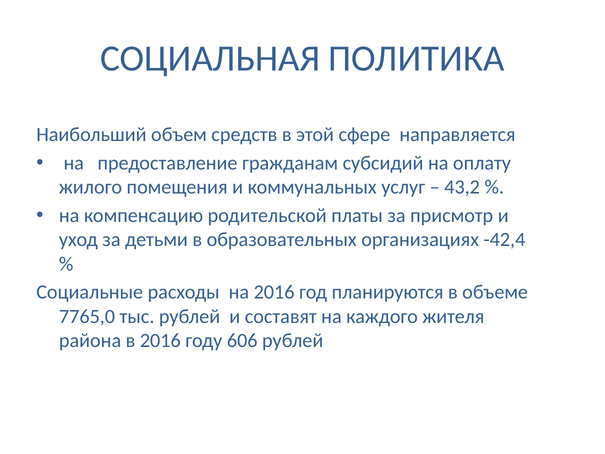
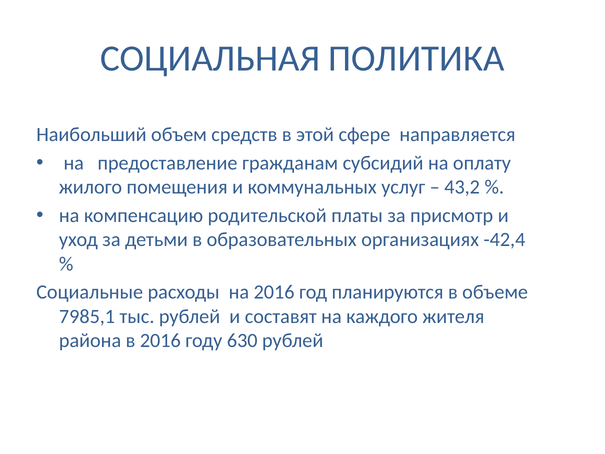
7765,0: 7765,0 -> 7985,1 (87, 316)
606: 606 -> 630 (242, 340)
